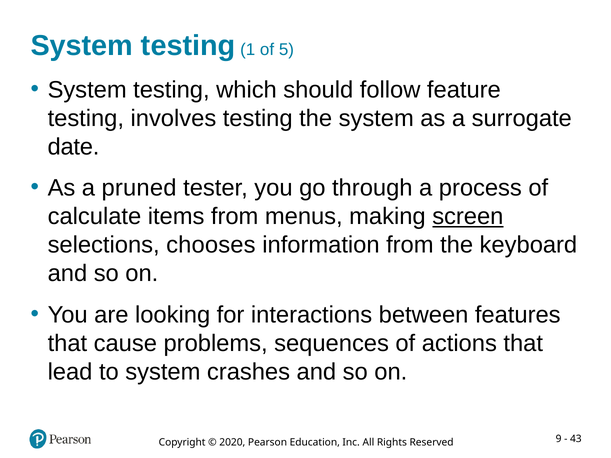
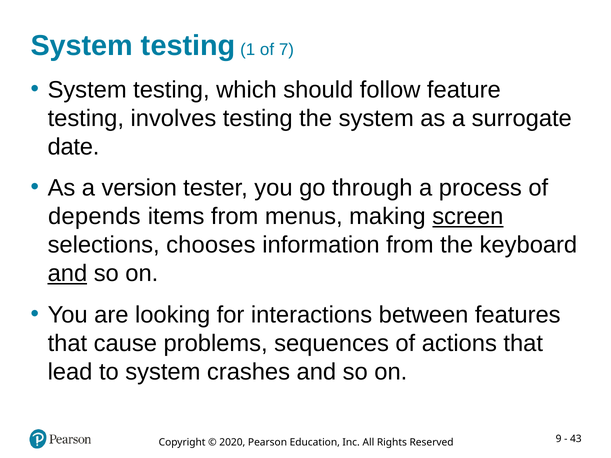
5: 5 -> 7 (286, 50)
pruned: pruned -> version (139, 188)
calculate: calculate -> depends (94, 217)
and underline: none -> present (67, 274)
